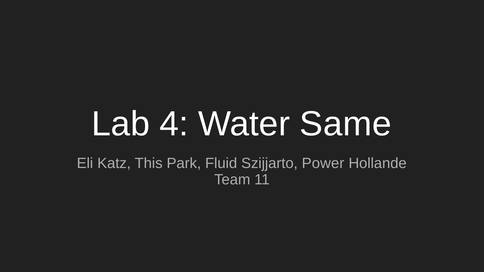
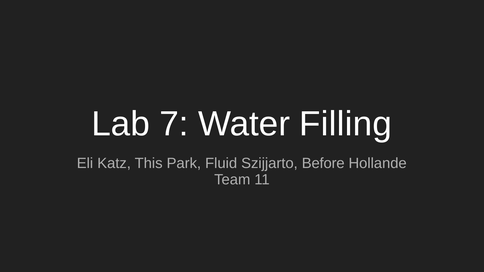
4: 4 -> 7 (174, 124)
Same: Same -> Filling (346, 124)
Power: Power -> Before (323, 163)
